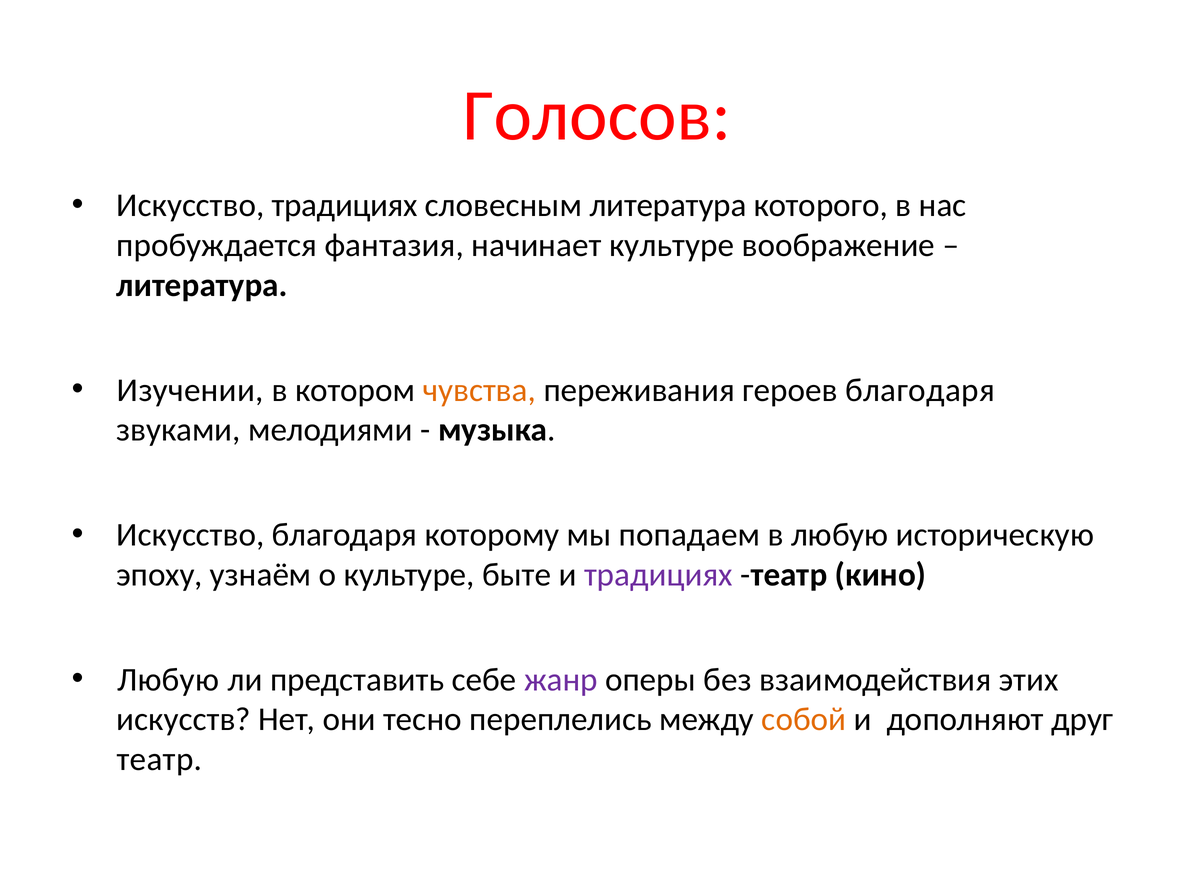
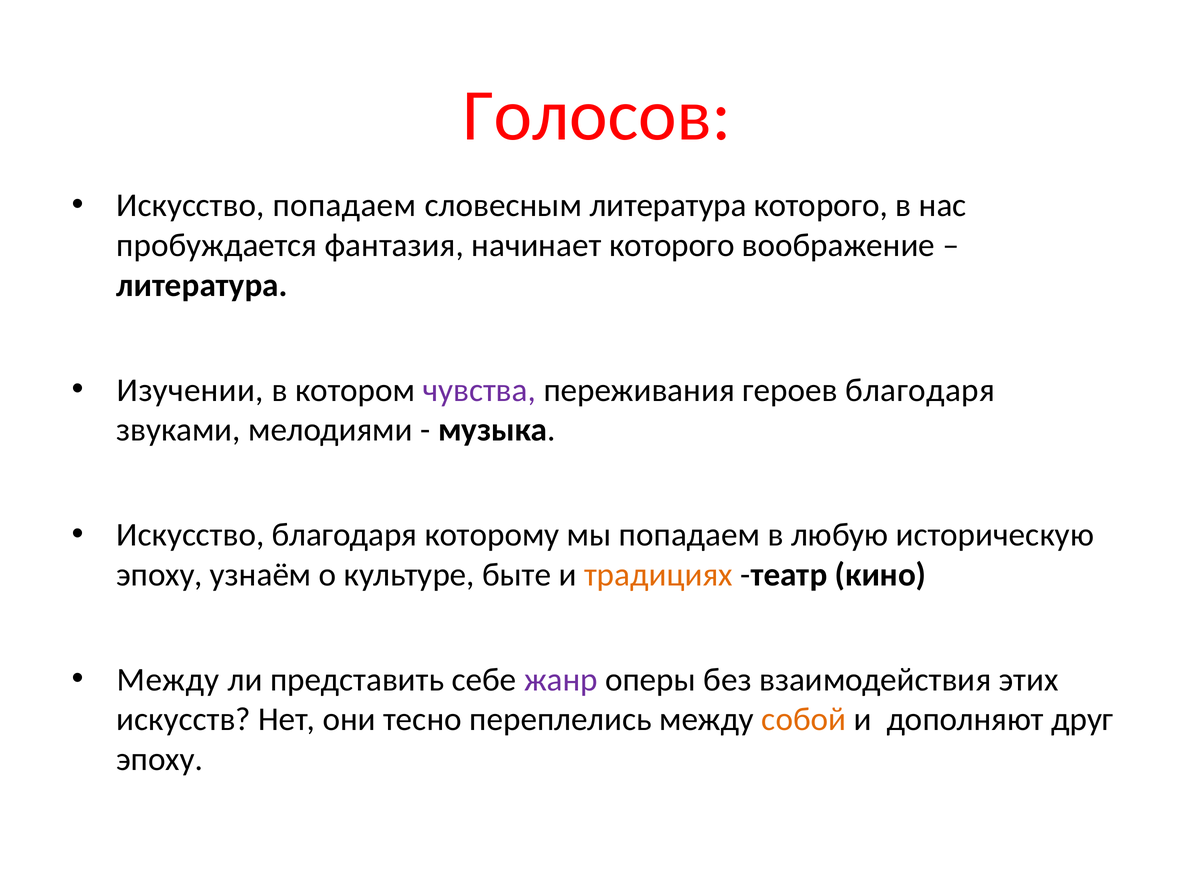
Искусство традициях: традициях -> попадаем (344, 205)
начинает культуре: культуре -> которого (672, 245)
чувства colour: orange -> purple (479, 390)
традициях colour: purple -> orange (658, 574)
Любую: Любую -> Между (168, 679)
театр: театр -> эпоху (160, 759)
